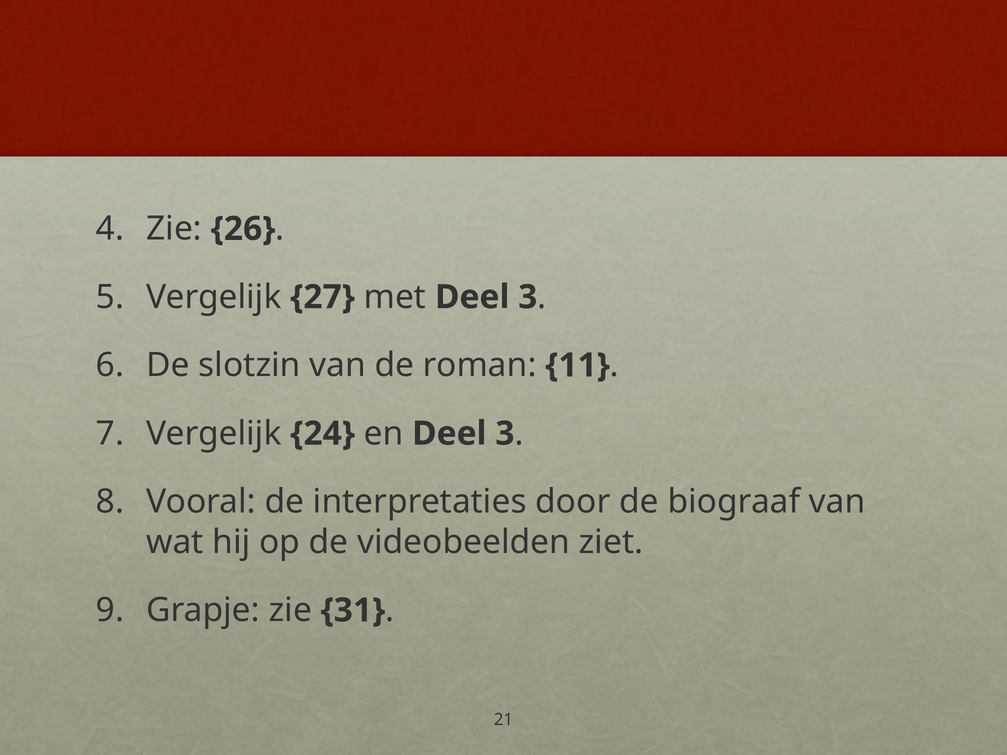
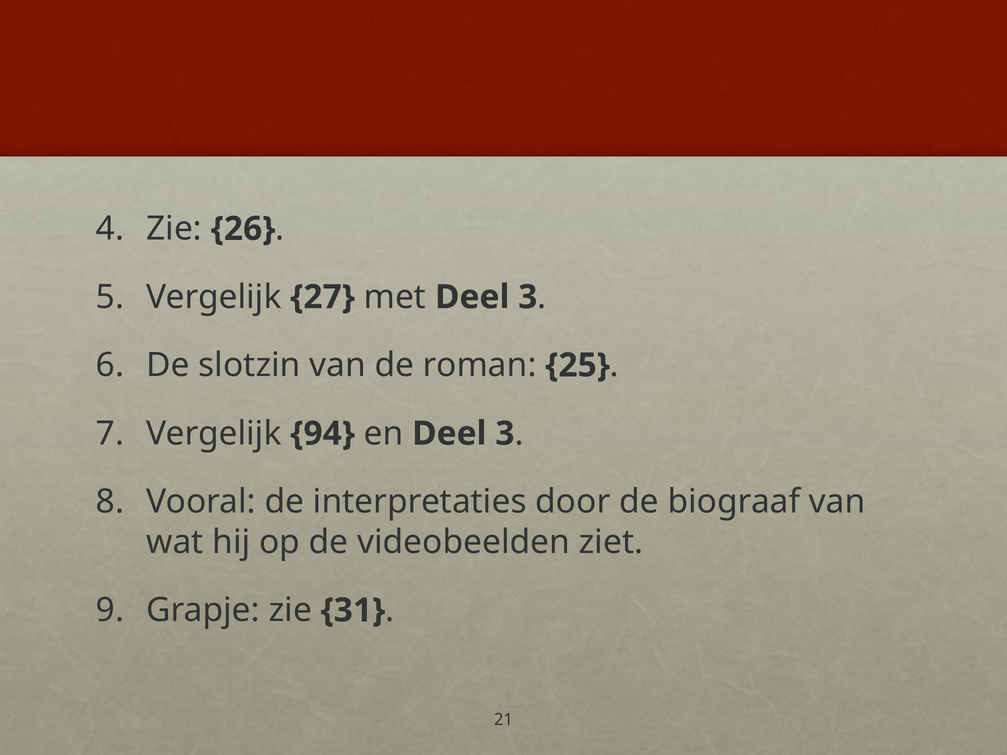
11: 11 -> 25 (578, 365)
24: 24 -> 94 (323, 434)
